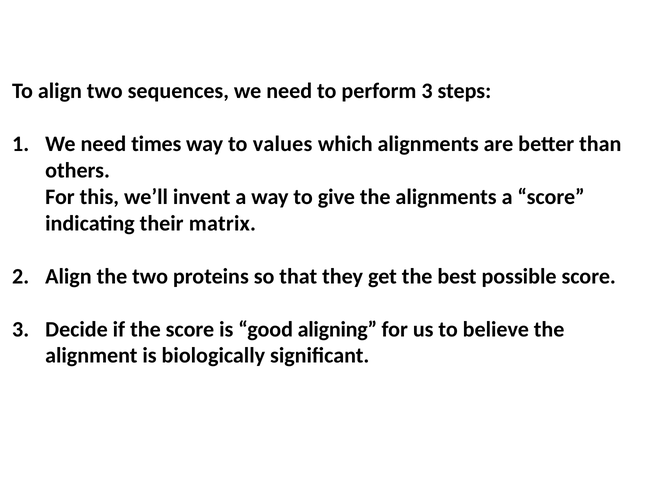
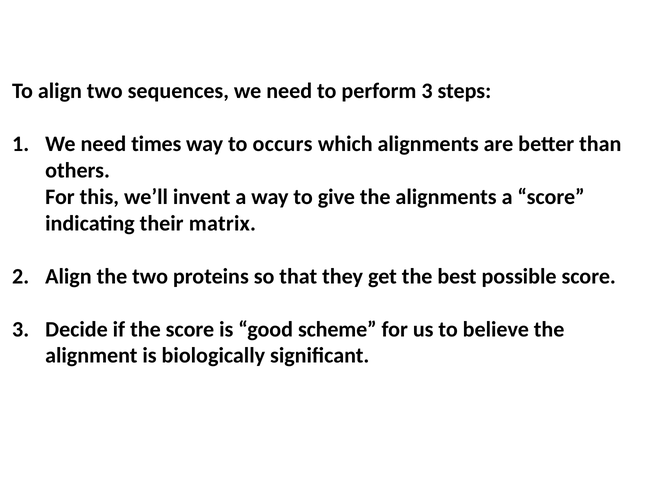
values: values -> occurs (283, 144)
aligning: aligning -> scheme (337, 330)
